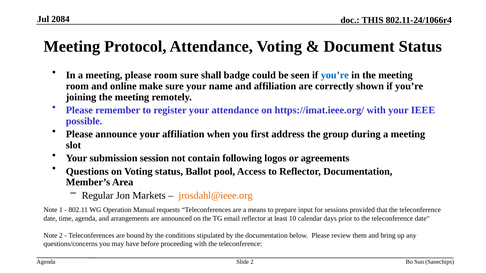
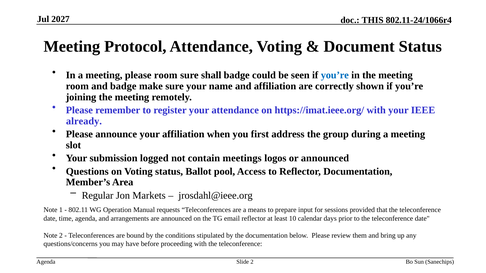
2084: 2084 -> 2027 (61, 19)
and online: online -> badge (123, 86)
possible: possible -> already (84, 121)
session: session -> logged (154, 158)
following: following -> meetings (242, 158)
or agreements: agreements -> announced (325, 158)
jrosdahl@ieee.org colour: orange -> black (216, 196)
